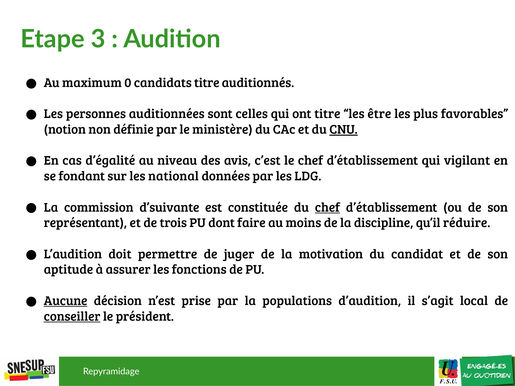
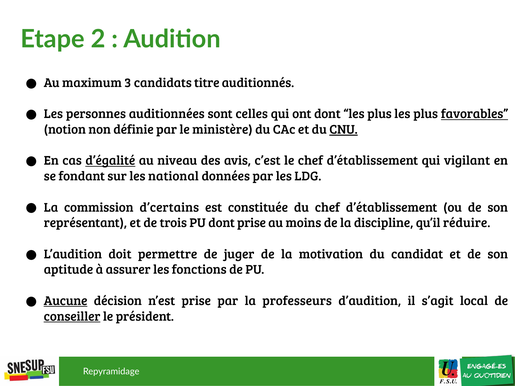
3: 3 -> 2 (98, 39)
0: 0 -> 3 (128, 83)
ont titre: titre -> dont (327, 114)
être: être -> plus (379, 114)
favorables underline: none -> present (475, 114)
d’égalité underline: none -> present (110, 161)
d’suivante: d’suivante -> d’certains (169, 208)
chef underline: present -> none (327, 208)
dont faire: faire -> prise (252, 223)
populations: populations -> professeurs (297, 301)
